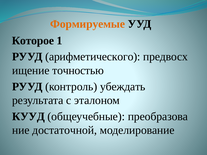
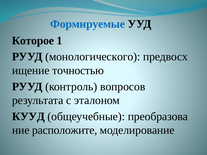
Формируемые colour: orange -> blue (88, 24)
арифметического: арифметического -> монологического (93, 57)
убеждать: убеждать -> вопросов (123, 87)
достаточной: достаточной -> расположите (65, 130)
